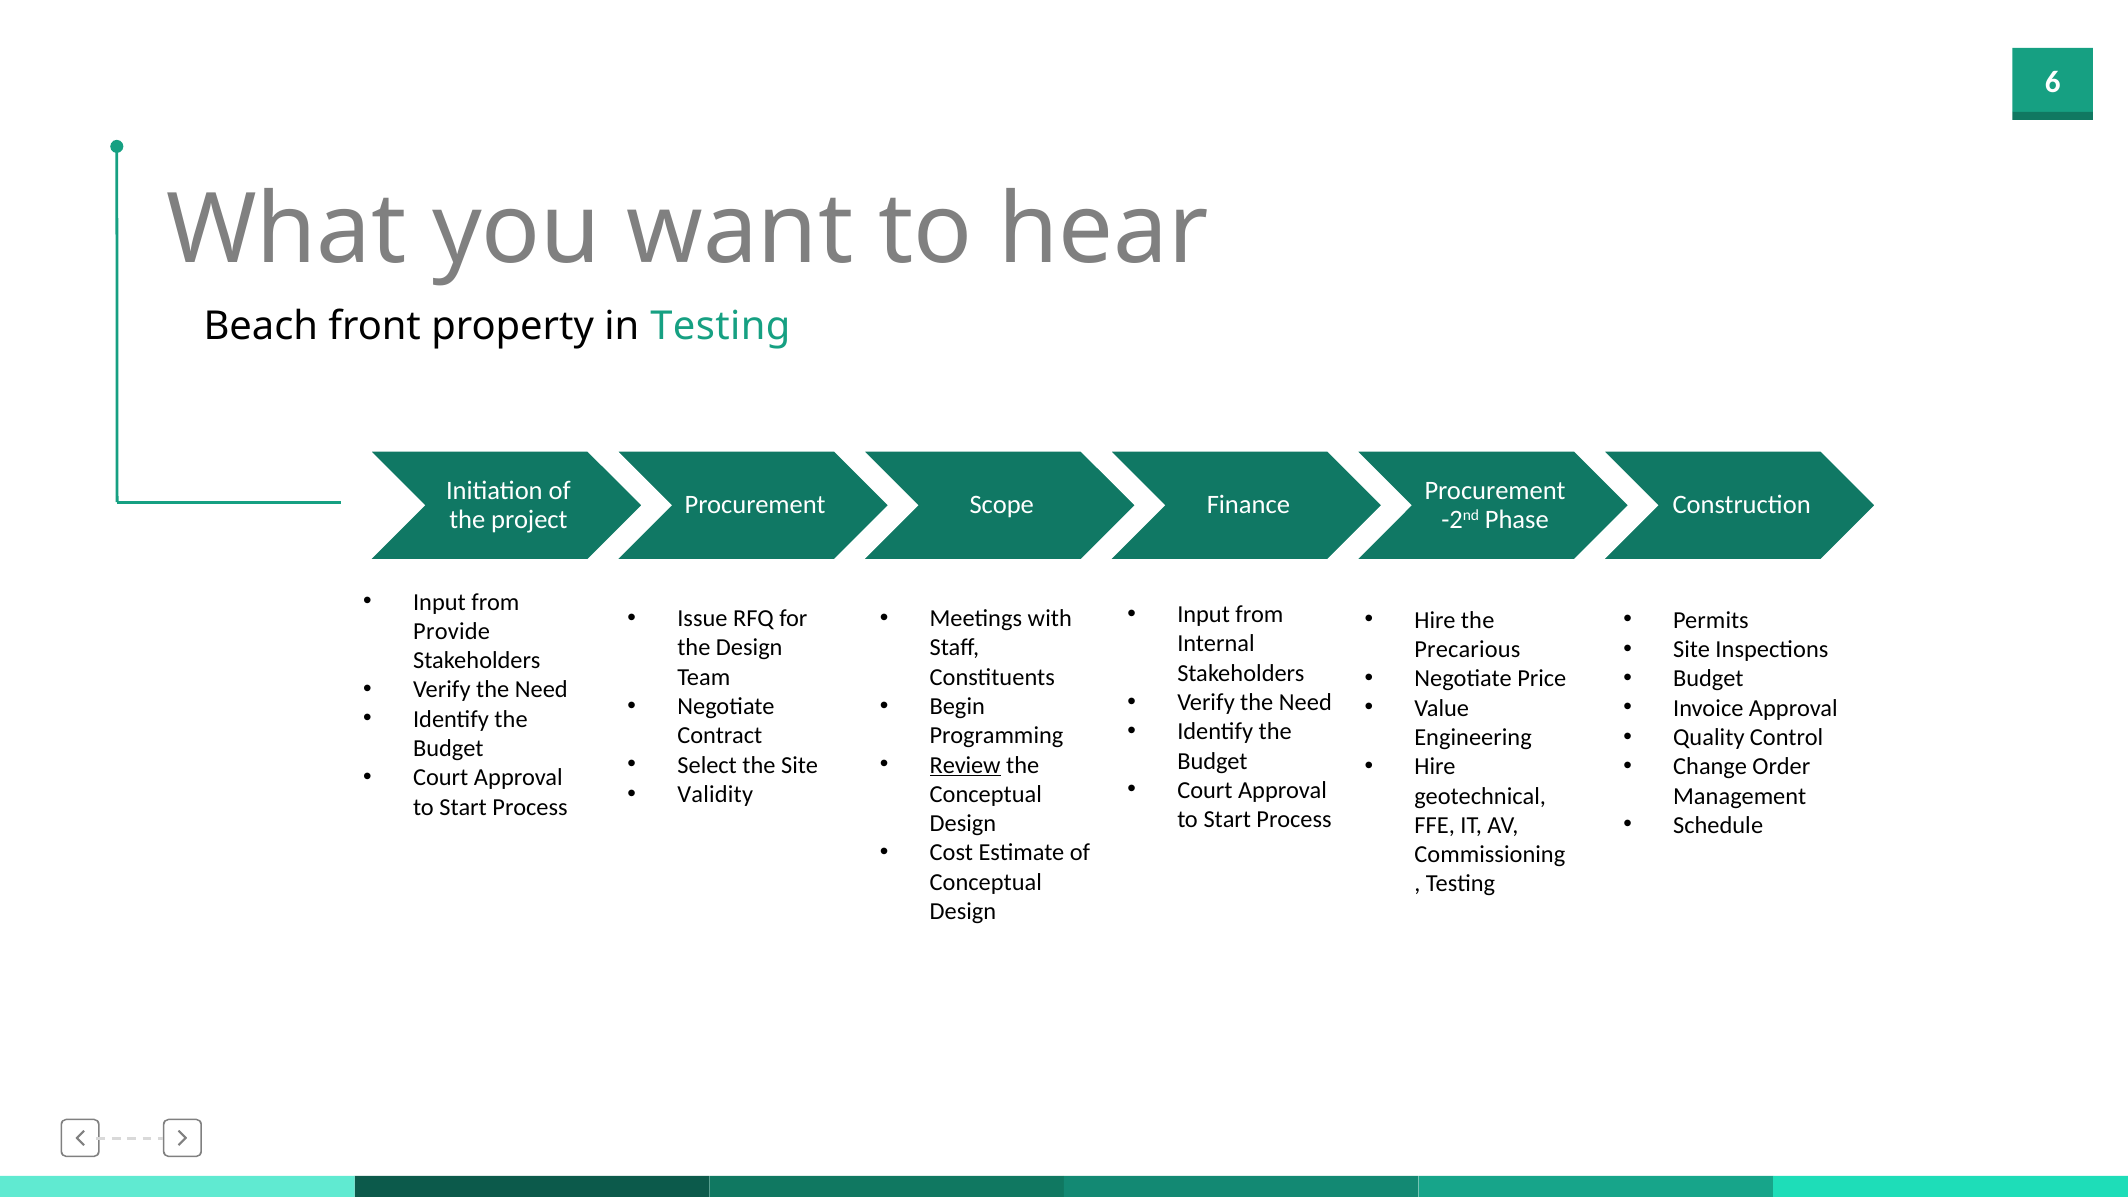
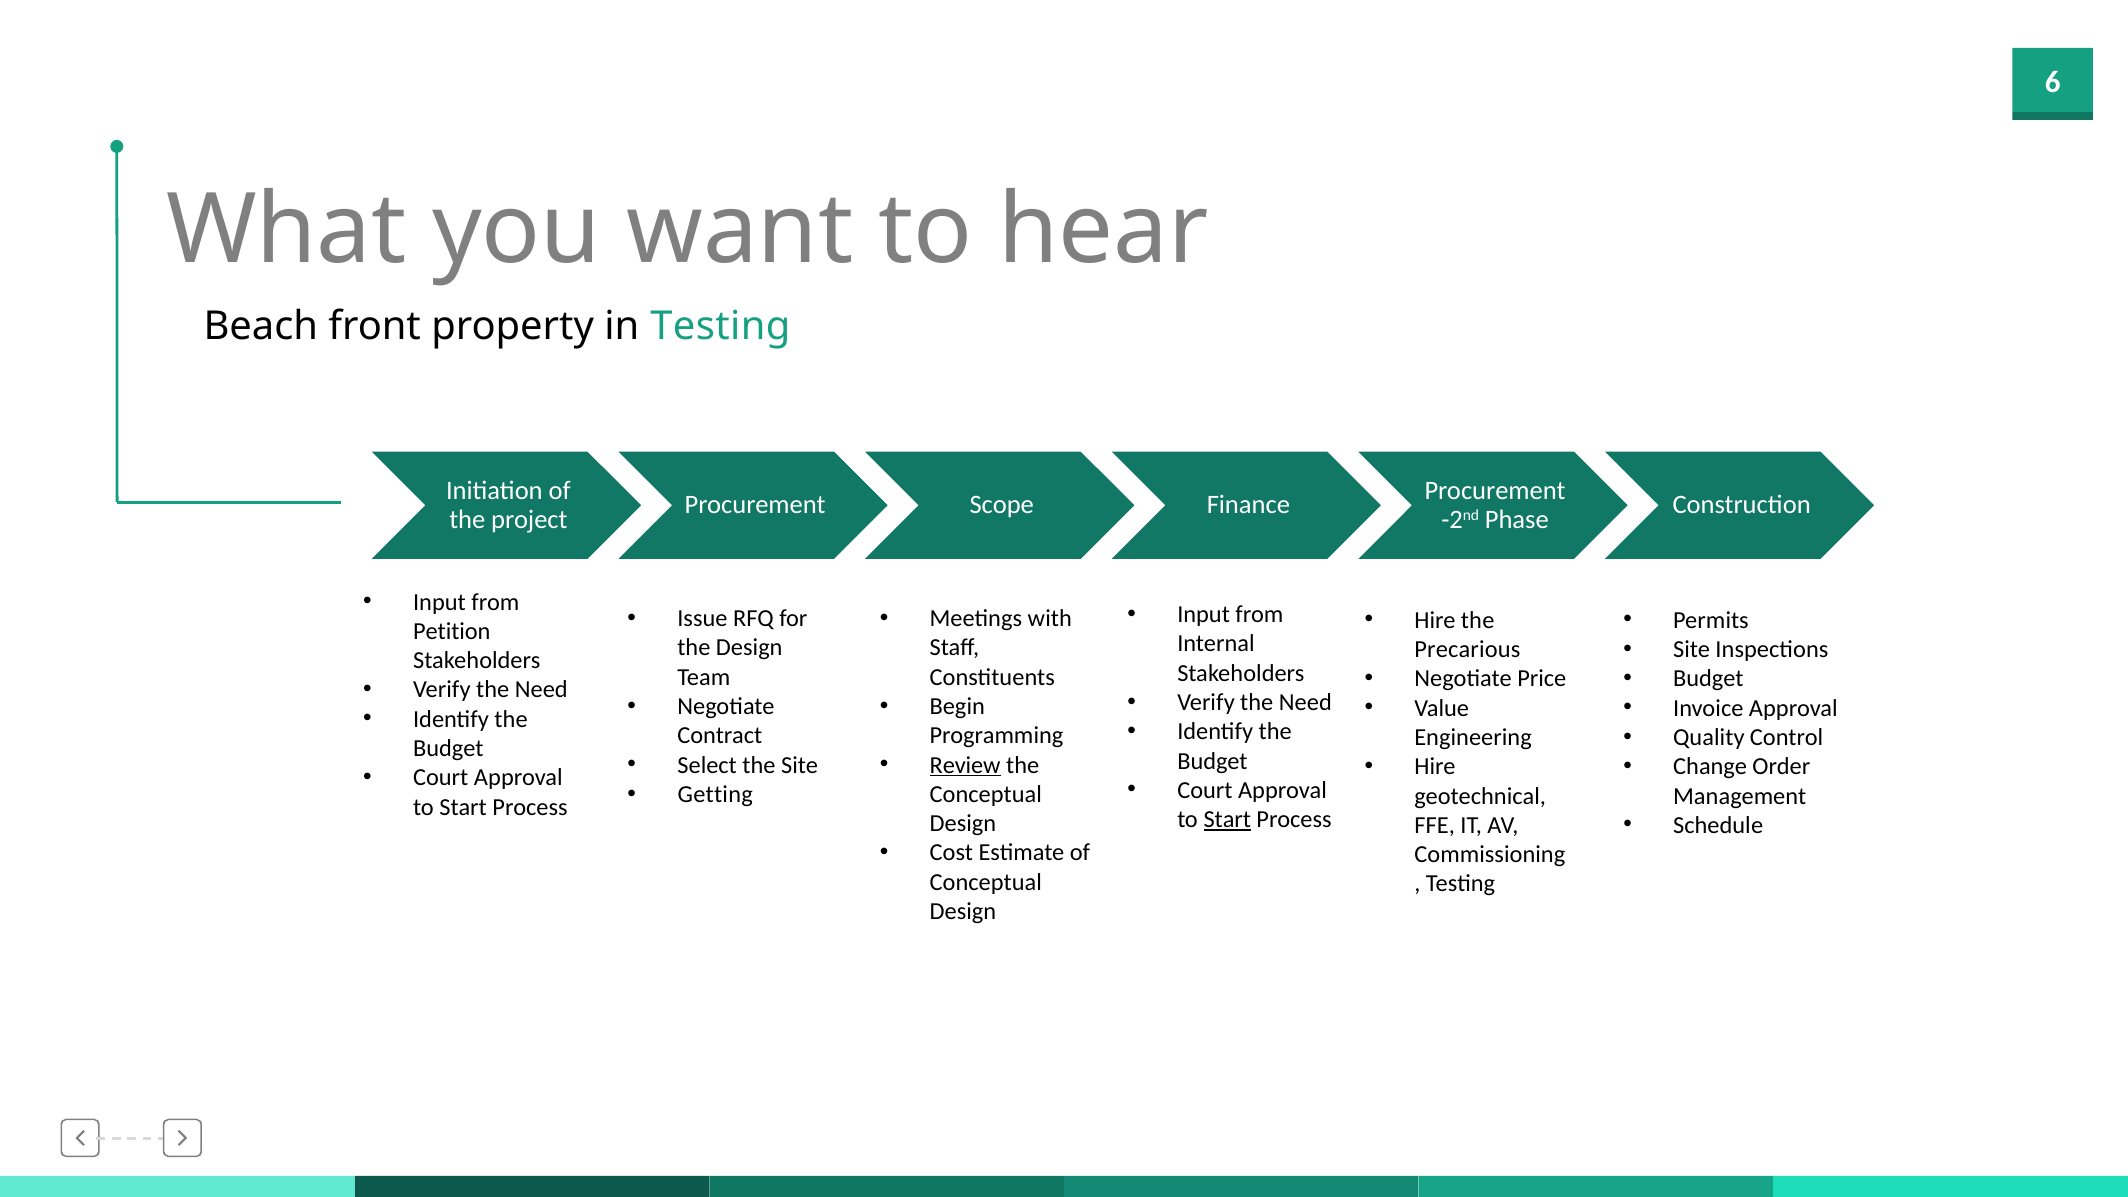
Provide: Provide -> Petition (452, 631)
Validity: Validity -> Getting (715, 794)
Start underline: none -> present (1227, 820)
